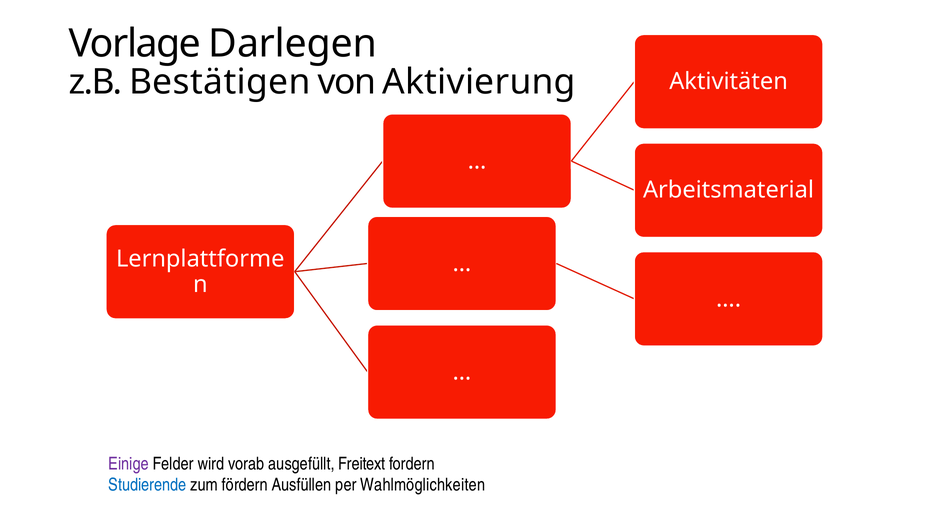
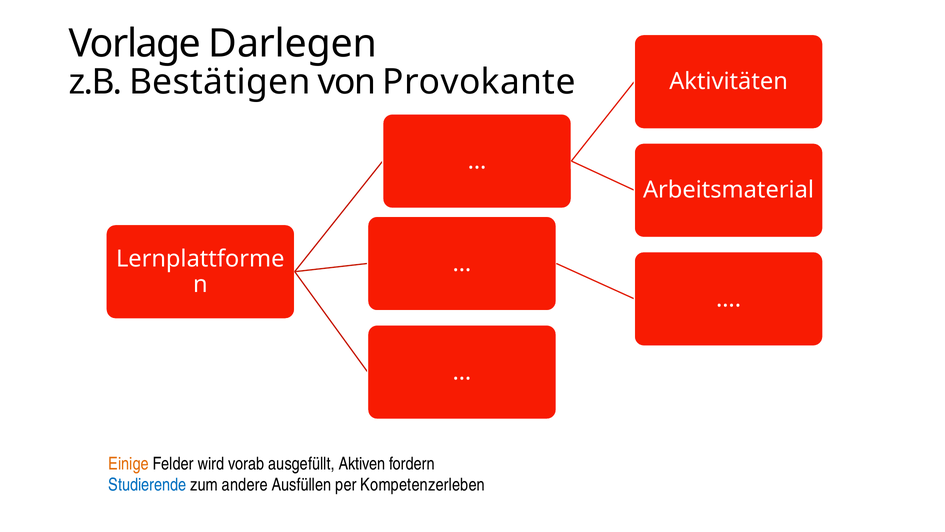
Aktivierung: Aktivierung -> Provokante (479, 82)
Einige colour: purple -> orange (129, 463)
Freitext: Freitext -> Aktiven (362, 463)
fördern: fördern -> andere (245, 485)
Wahlmöglichkeiten: Wahlmöglichkeiten -> Kompetenzerleben (423, 485)
